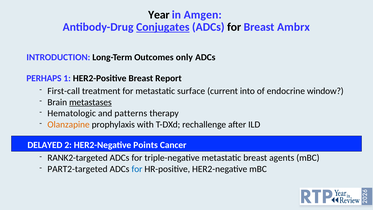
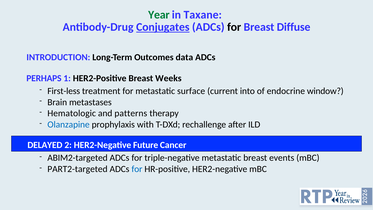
Year colour: black -> green (159, 15)
Amgen: Amgen -> Taxane (203, 15)
Ambrx: Ambrx -> Diffuse (294, 27)
only: only -> data (184, 57)
Report: Report -> Weeks (168, 78)
First-call: First-call -> First-less (64, 91)
metastases underline: present -> none (90, 102)
Olanzapine colour: orange -> blue (69, 124)
Points: Points -> Future (146, 145)
RANK2-targeted: RANK2-targeted -> ABIM2-targeted (78, 158)
agents: agents -> events (282, 158)
